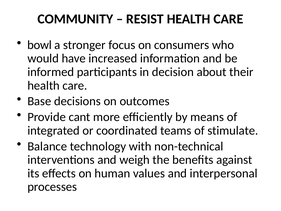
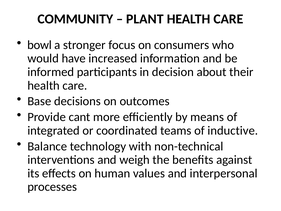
RESIST: RESIST -> PLANT (145, 19)
stimulate: stimulate -> inductive (233, 130)
